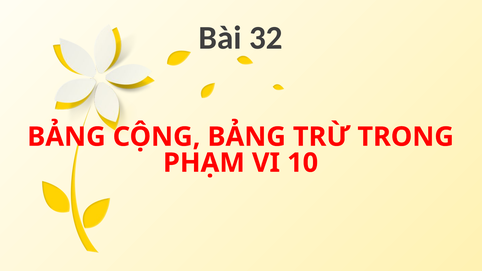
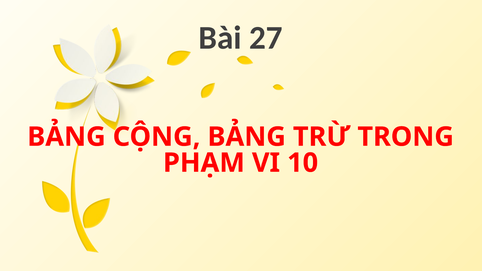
32: 32 -> 27 (266, 38)
